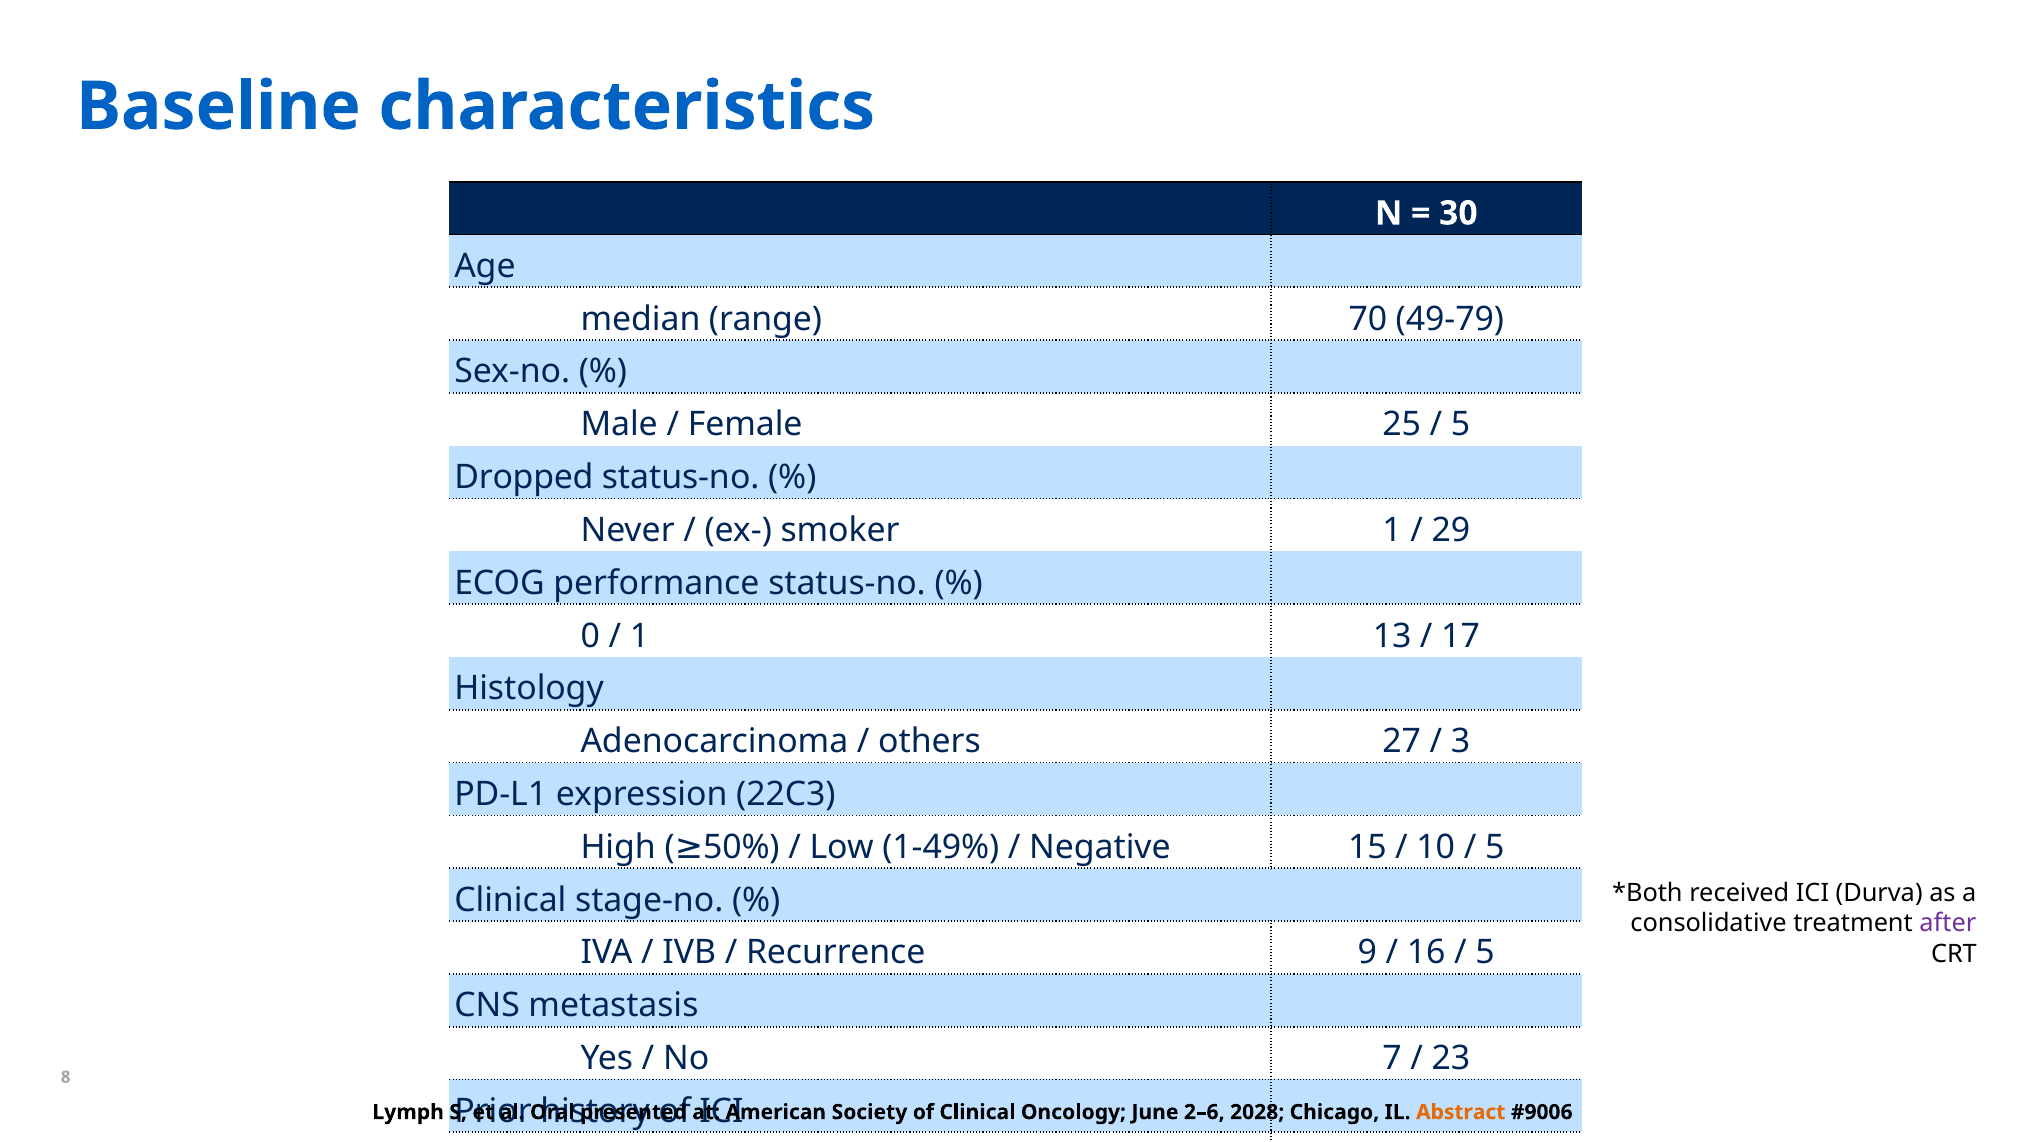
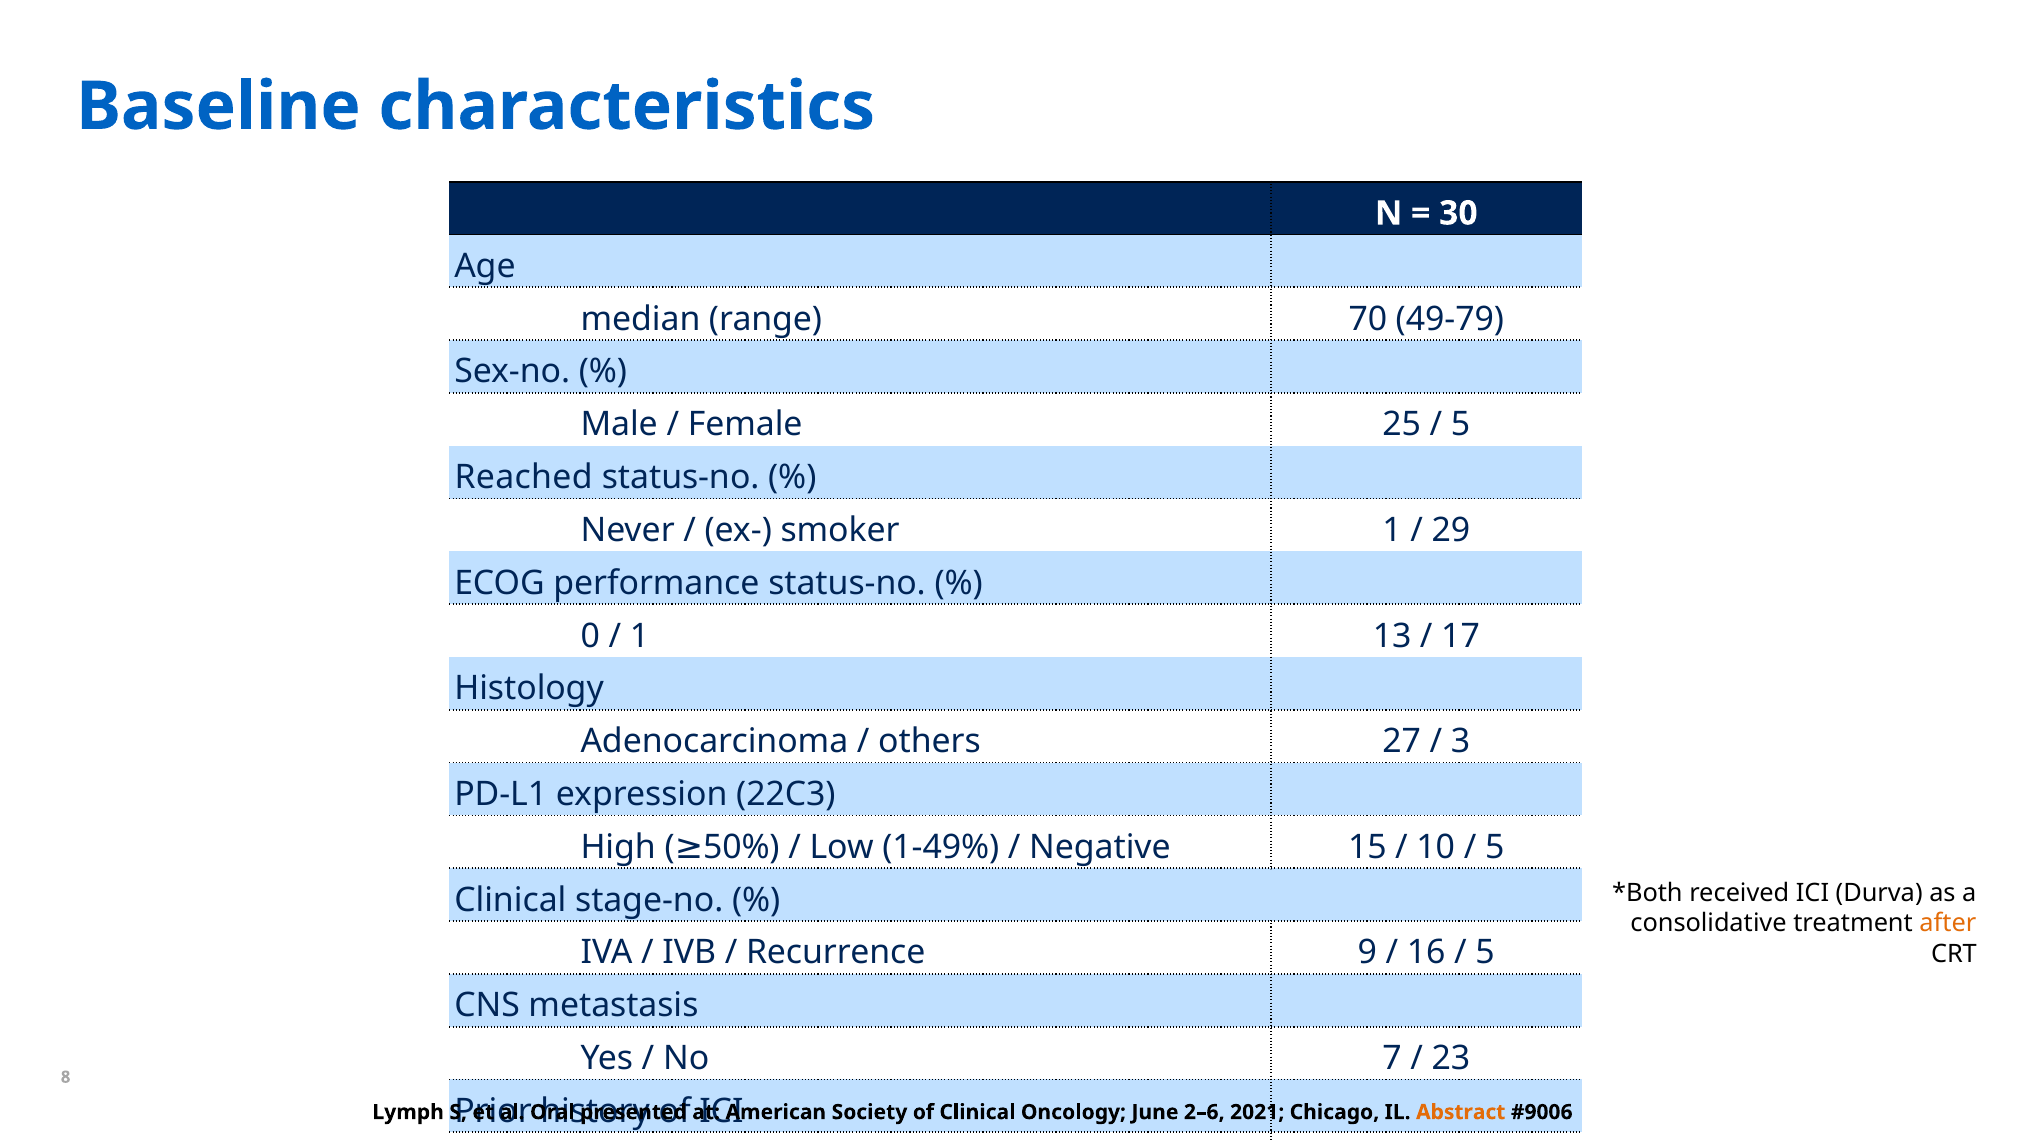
Dropped: Dropped -> Reached (524, 478)
after colour: purple -> orange (1948, 924)
2028: 2028 -> 2021 (1257, 1113)
